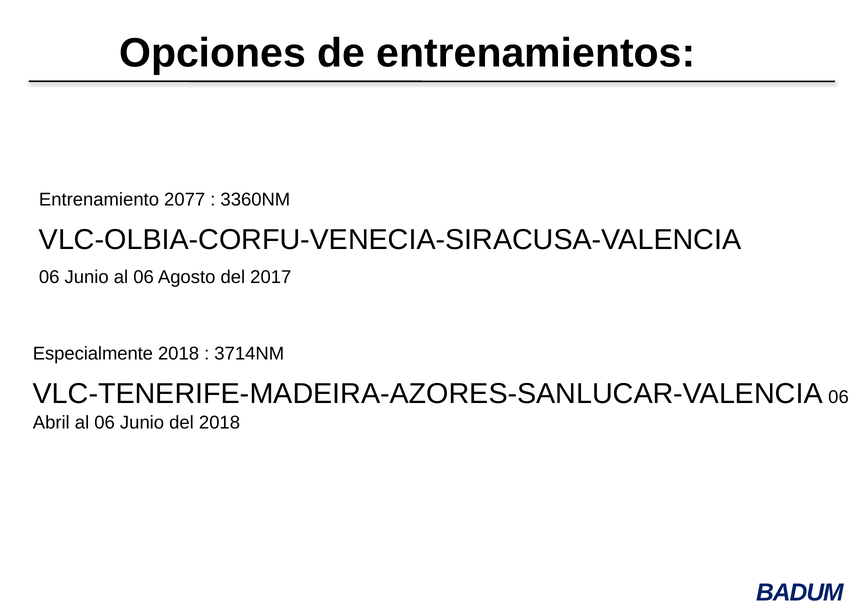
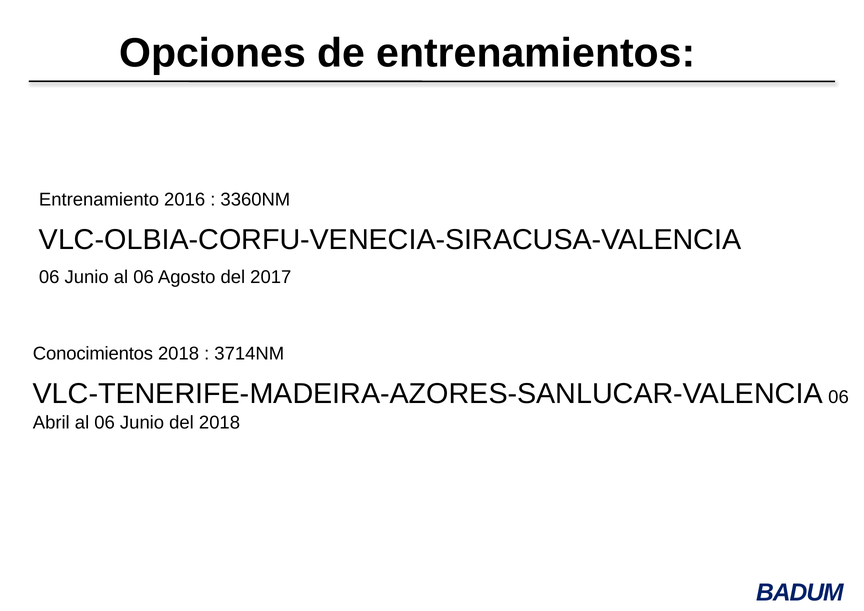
2077: 2077 -> 2016 (185, 200)
Especialmente: Especialmente -> Conocimientos (93, 354)
